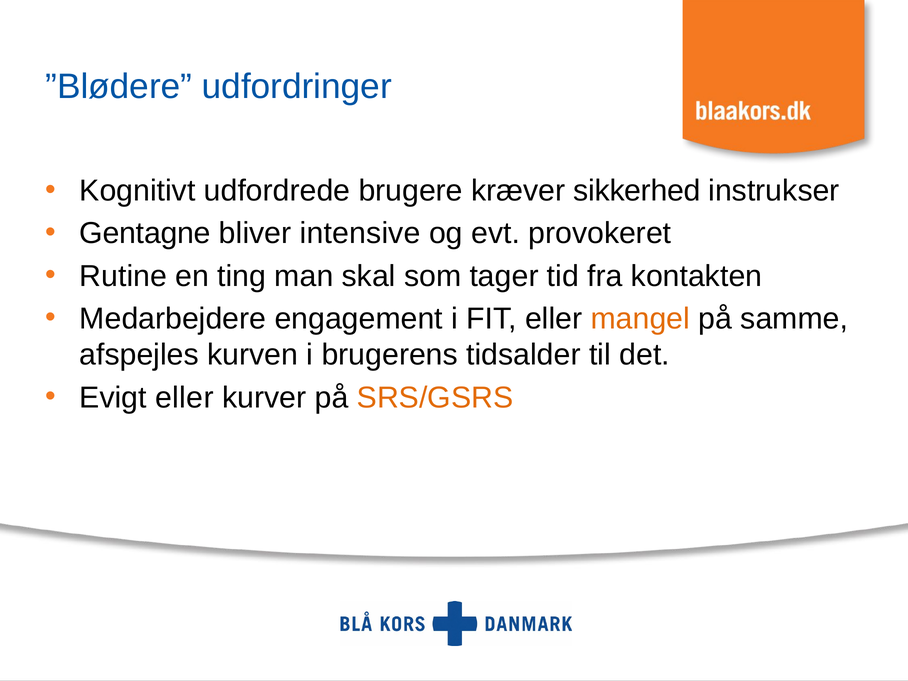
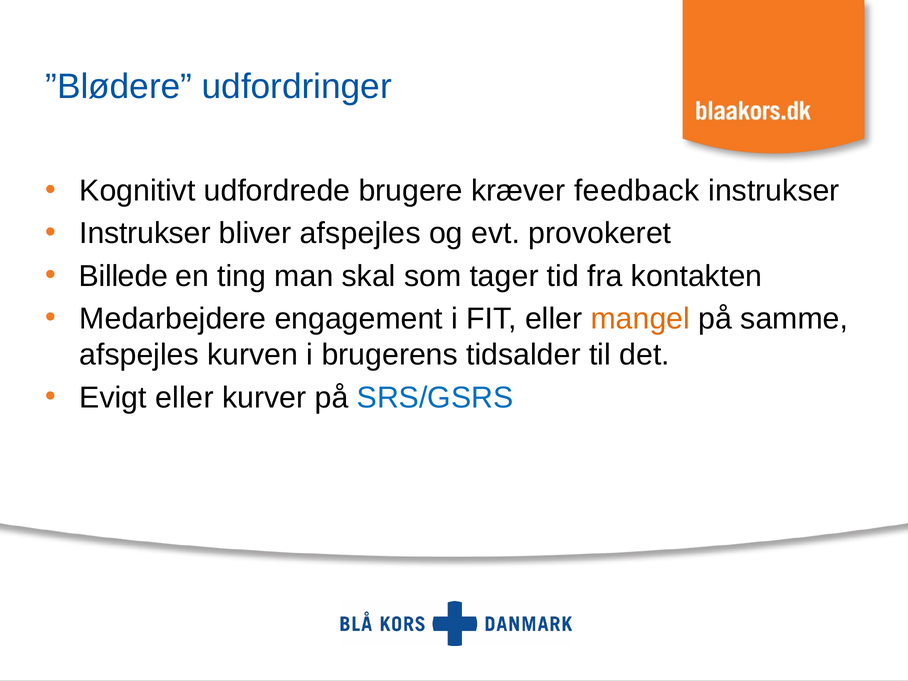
sikkerhed: sikkerhed -> feedback (637, 191)
Gentagne: Gentagne -> Instrukser (145, 233)
bliver intensive: intensive -> afspejles (360, 233)
Rutine: Rutine -> Billede (123, 276)
SRS/GSRS colour: orange -> blue (435, 398)
